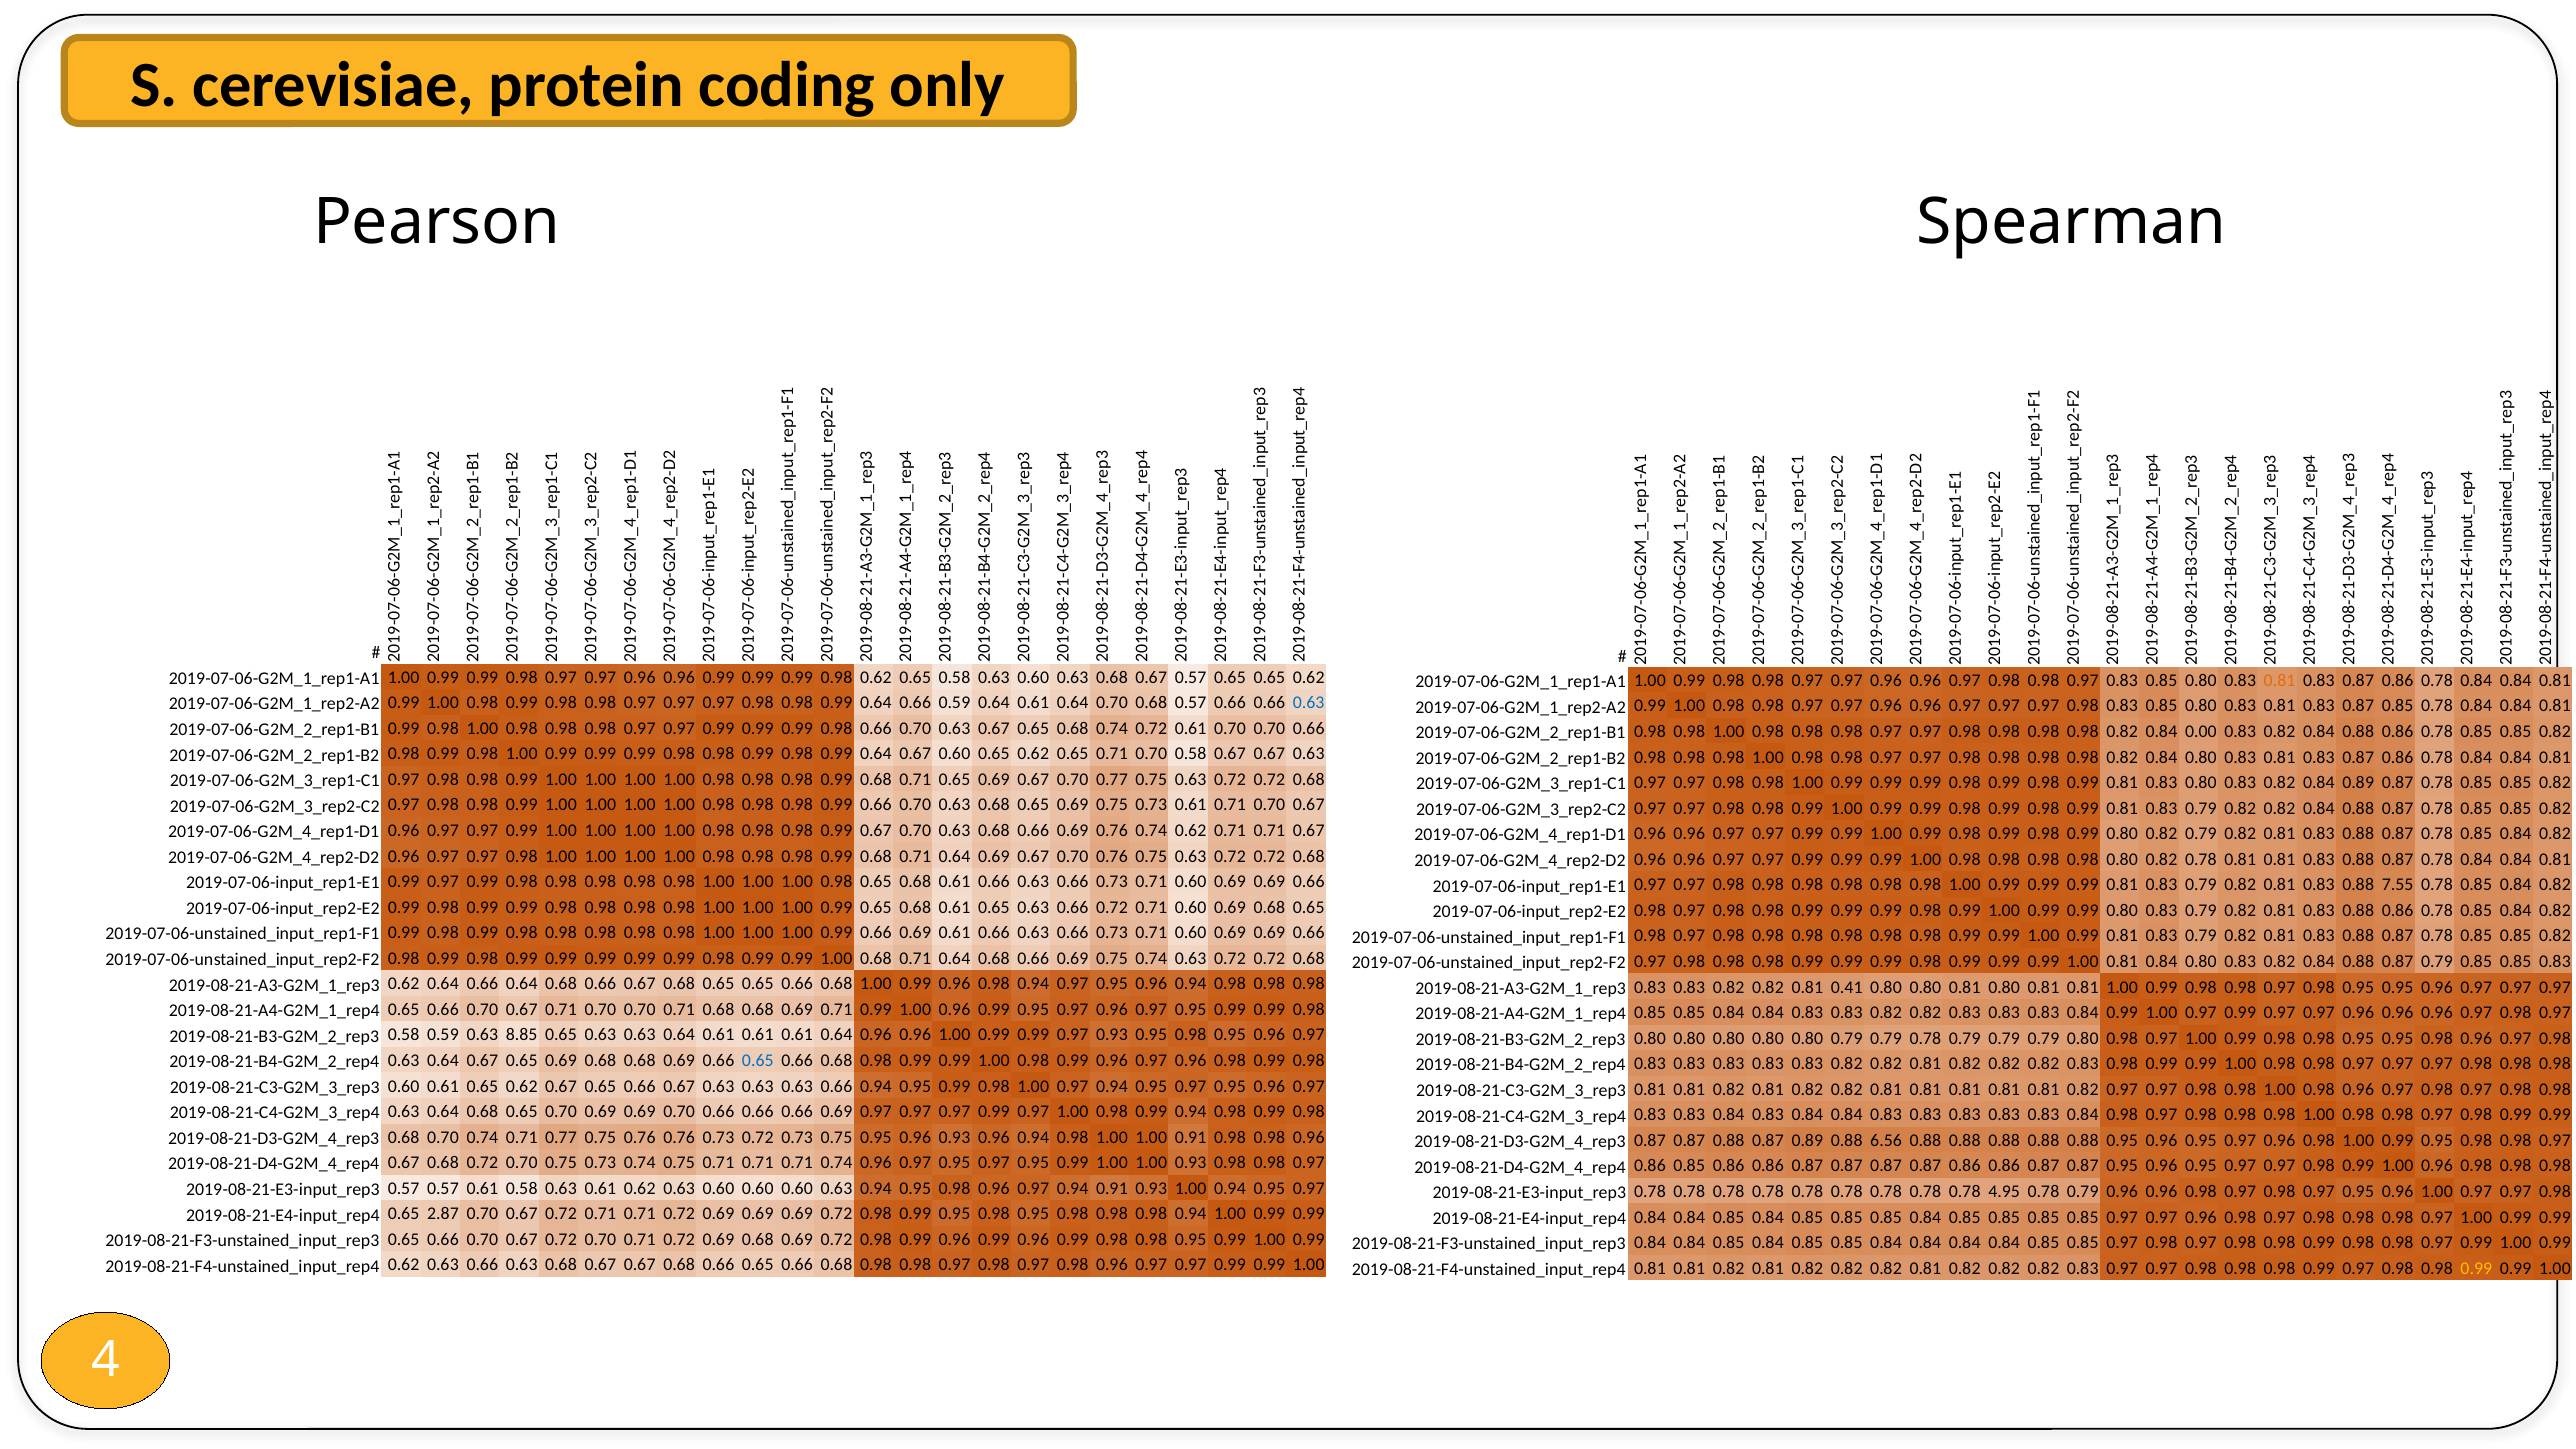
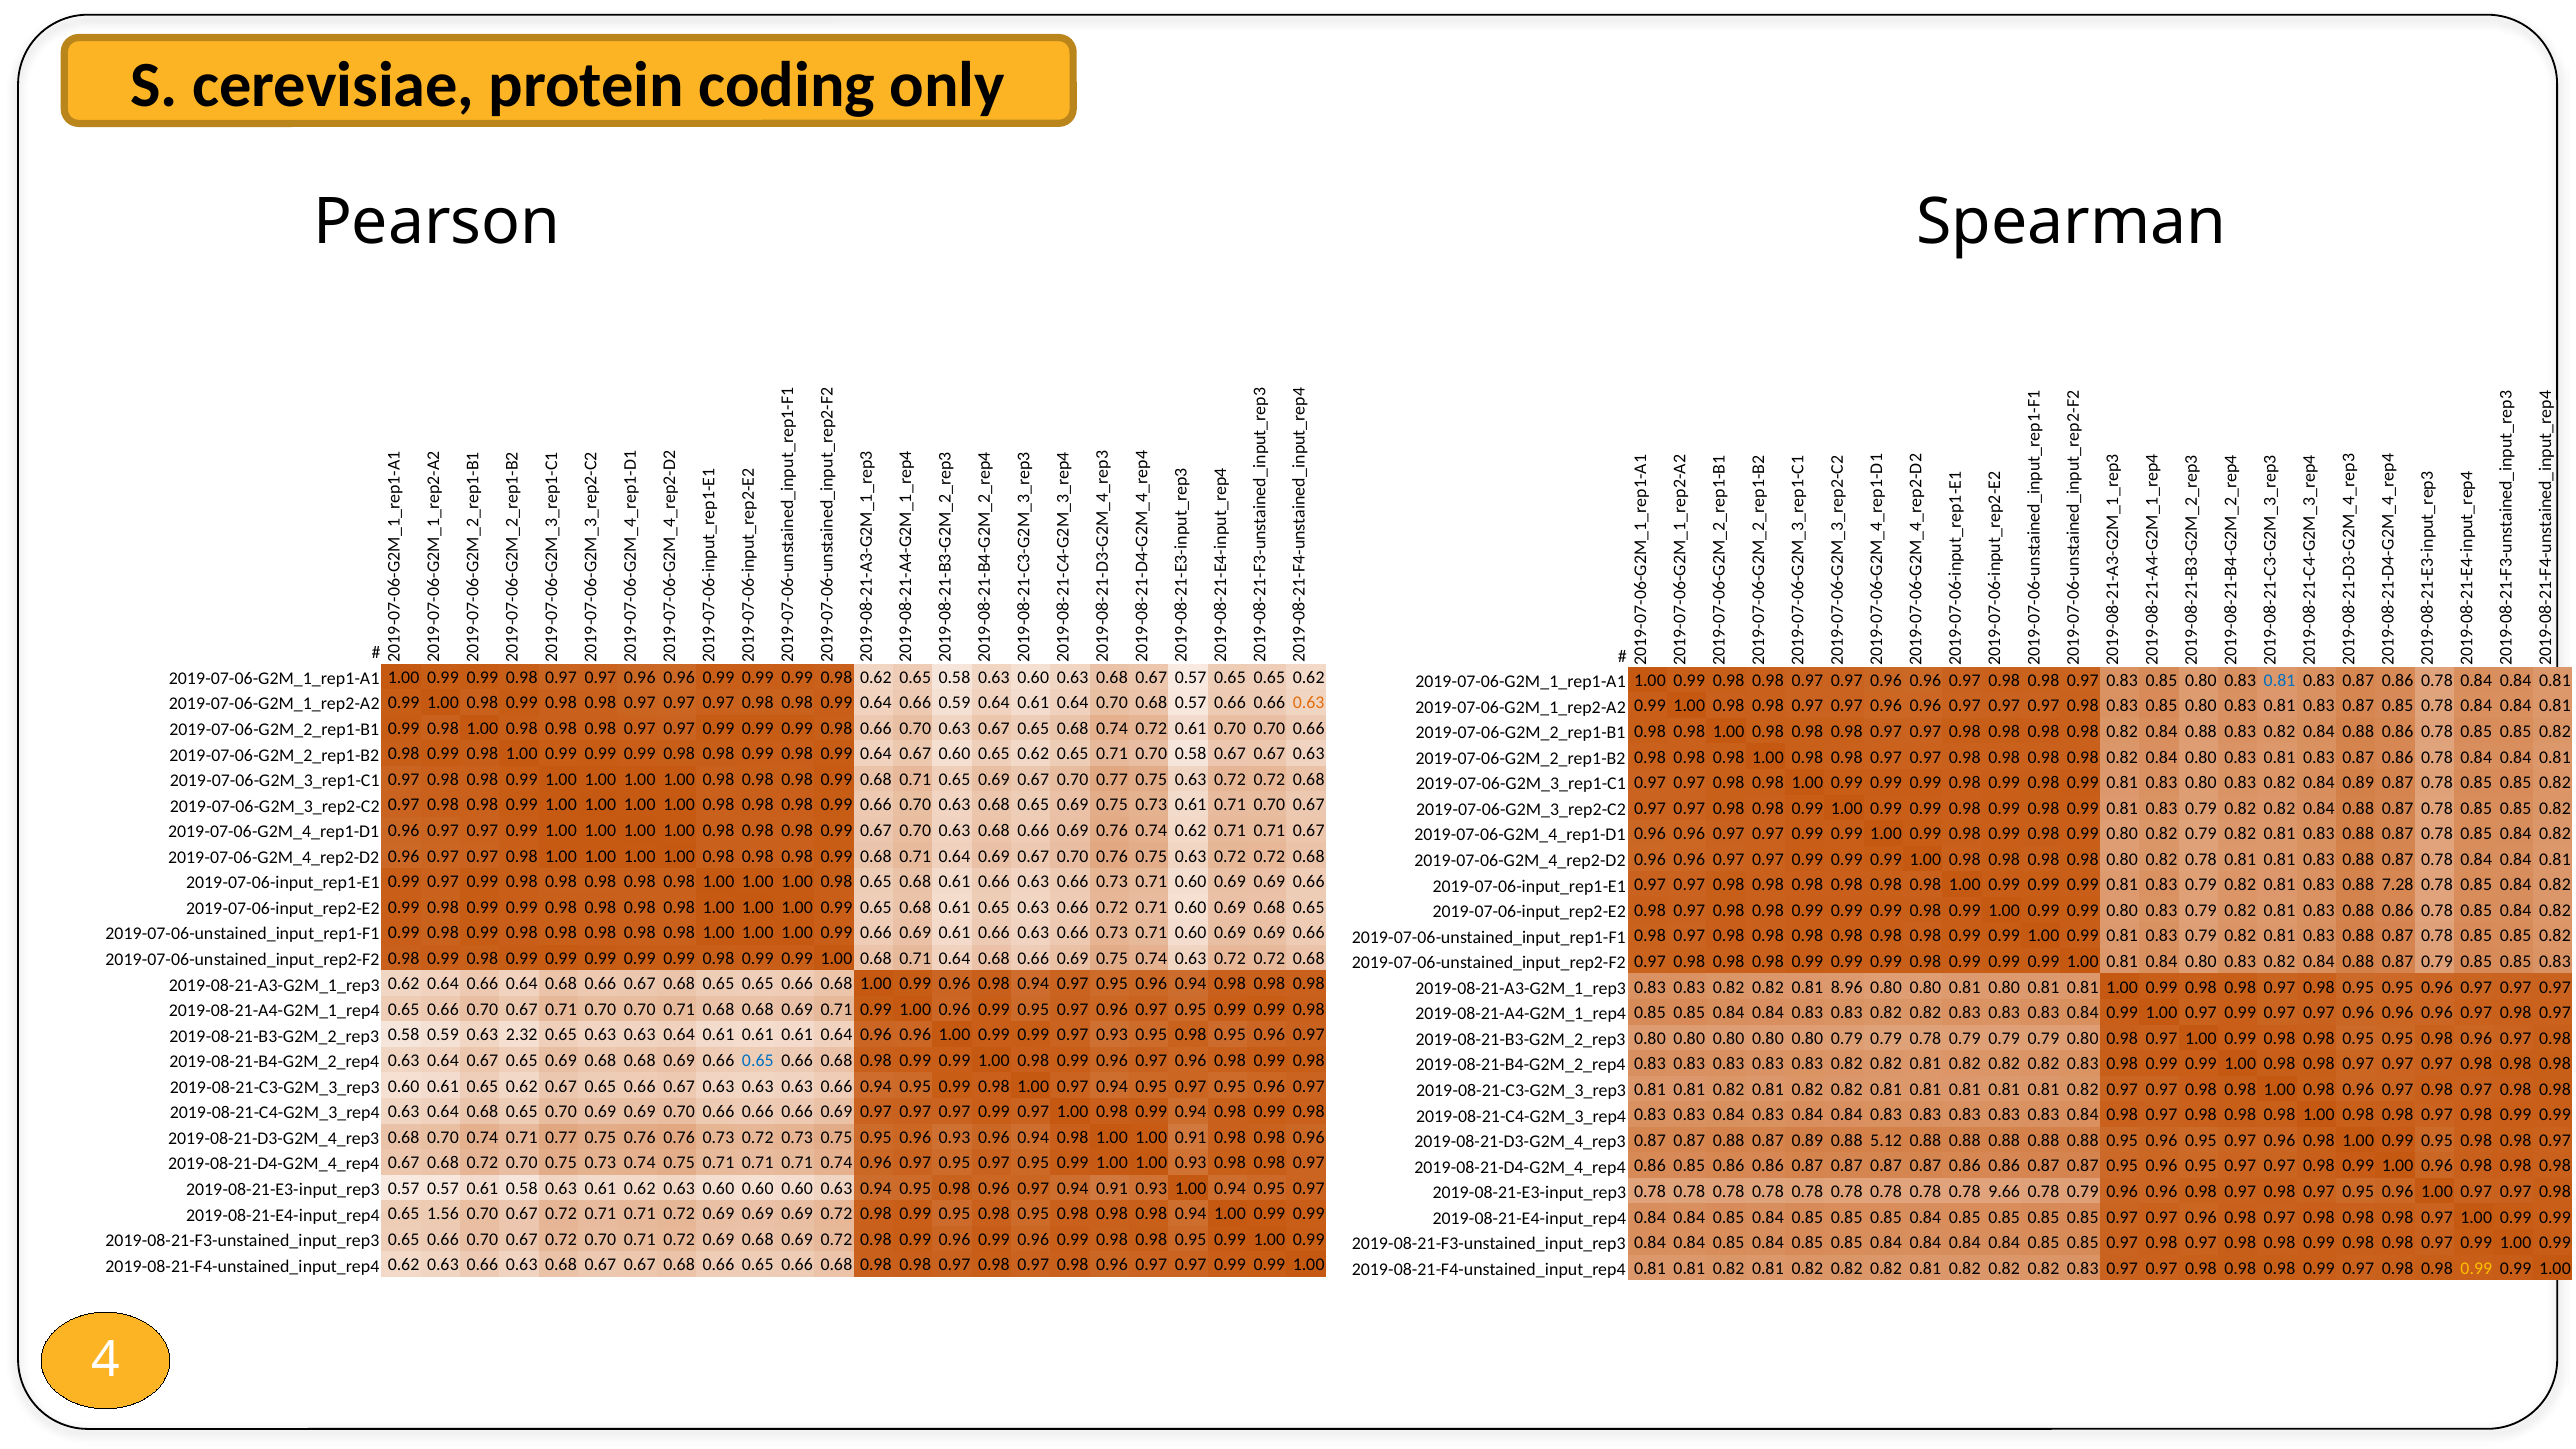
0.81 colour: orange -> blue (2280, 681)
0.63 colour: blue -> orange (1309, 703)
0.98 0.82 0.84 0.00: 0.00 -> 0.88 (2201, 732)
7.55: 7.55 -> 7.28 (2398, 885)
0.41: 0.41 -> 8.96 (1847, 987)
8.85: 8.85 -> 2.32 (522, 1035)
6.56: 6.56 -> 5.12 (1886, 1141)
4.95: 4.95 -> 9.66 (2004, 1192)
2.87: 2.87 -> 1.56 (443, 1214)
